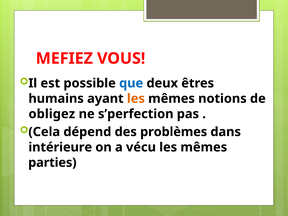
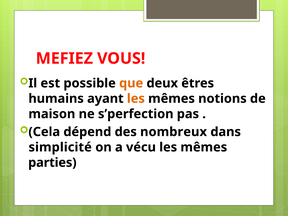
que colour: blue -> orange (131, 83)
obligez: obligez -> maison (52, 114)
problèmes: problèmes -> nombreux (174, 132)
intérieure: intérieure -> simplicité (60, 147)
